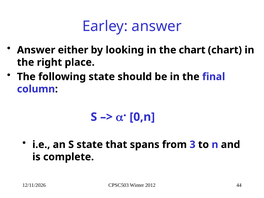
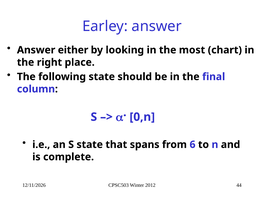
the chart: chart -> most (192, 50)
3: 3 -> 6 (193, 145)
